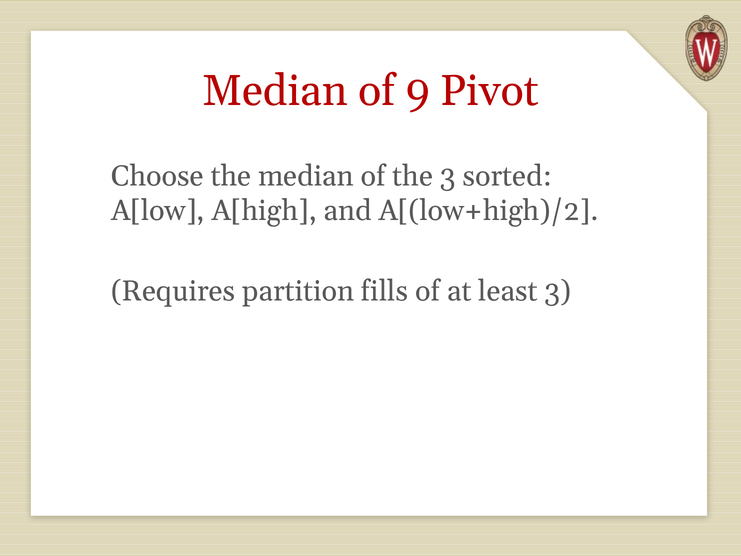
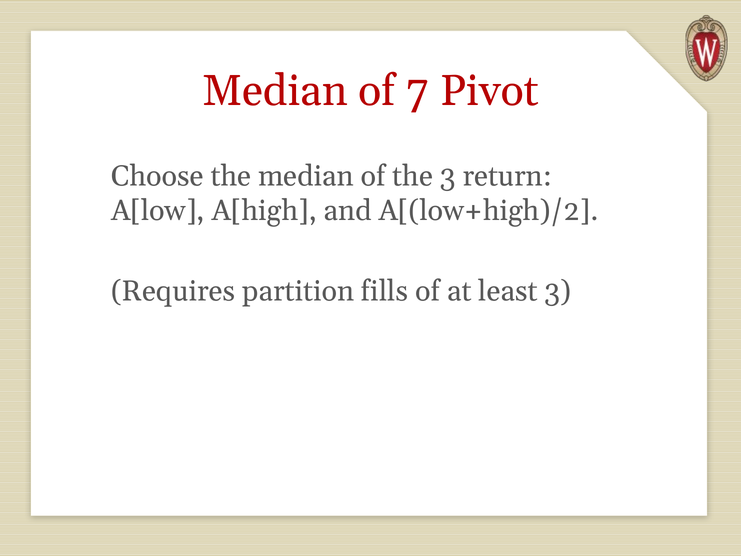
9: 9 -> 7 (417, 91)
sorted: sorted -> return (507, 176)
